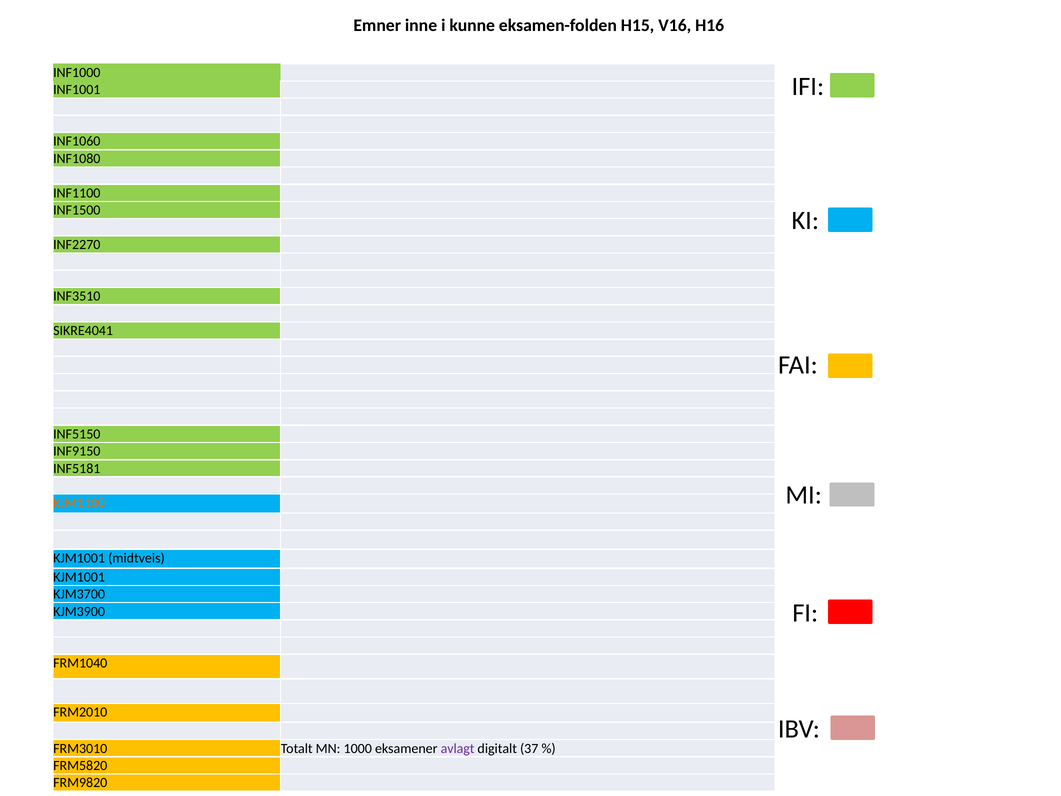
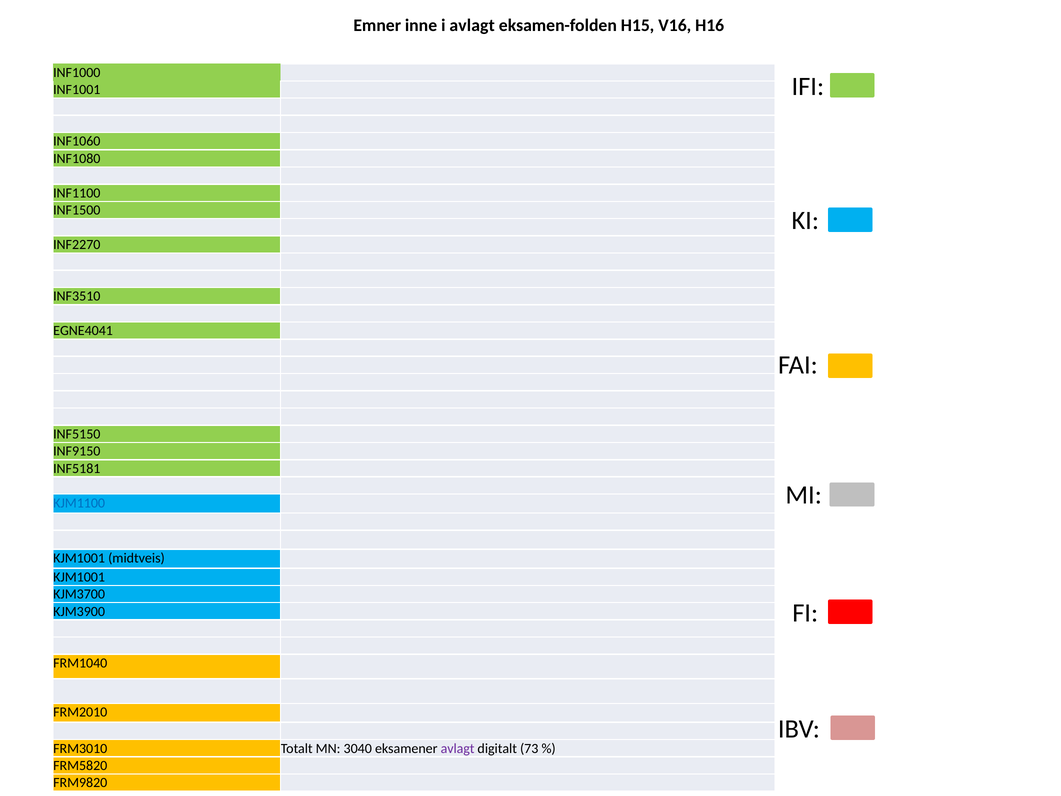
i kunne: kunne -> avlagt (472, 25)
SIKRE4041: SIKRE4041 -> EGNE4041 (83, 331)
KJM1100 colour: orange -> blue (79, 503)
1000: 1000 -> 3040 (358, 748)
37: 37 -> 73 (529, 748)
